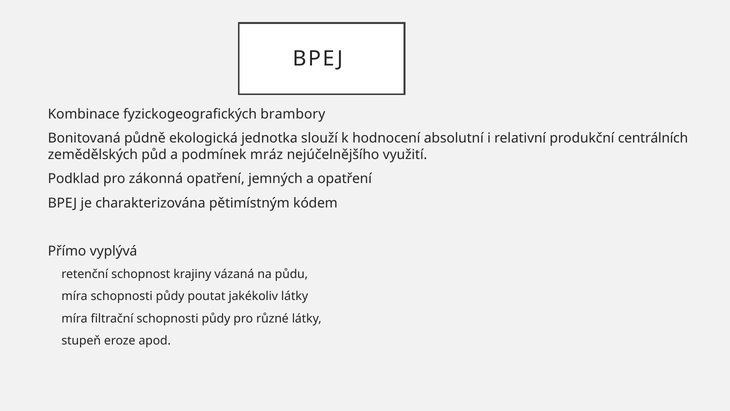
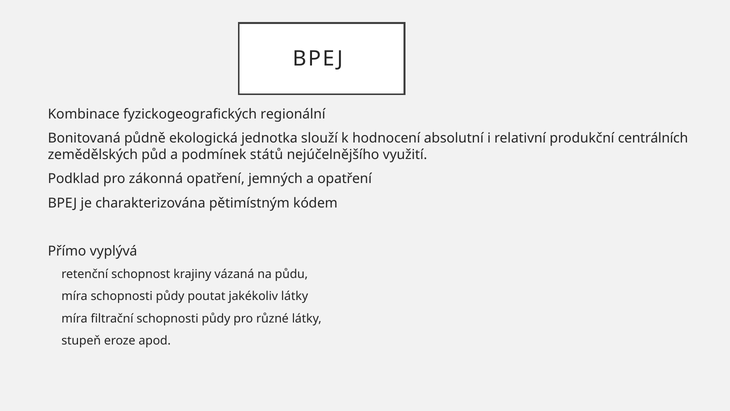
brambory: brambory -> regionální (293, 114)
mráz: mráz -> států (267, 155)
